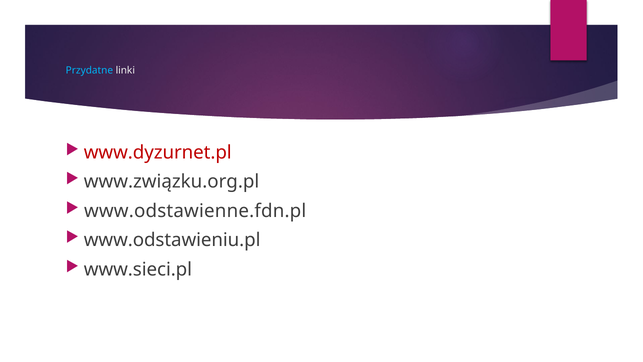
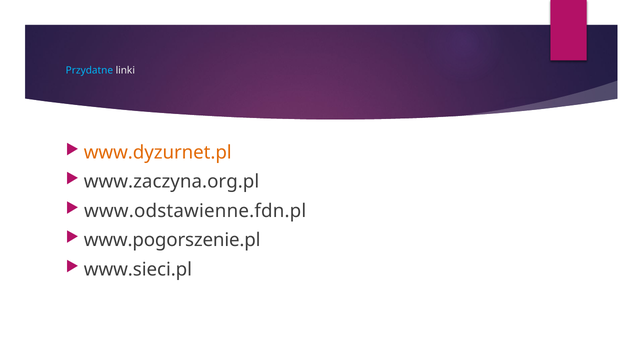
www.dyzurnet.pl colour: red -> orange (158, 152)
www.związku.org.pl: www.związku.org.pl -> www.zaczyna.org.pl (172, 182)
www.odstawieniu.pl: www.odstawieniu.pl -> www.pogorszenie.pl (172, 240)
